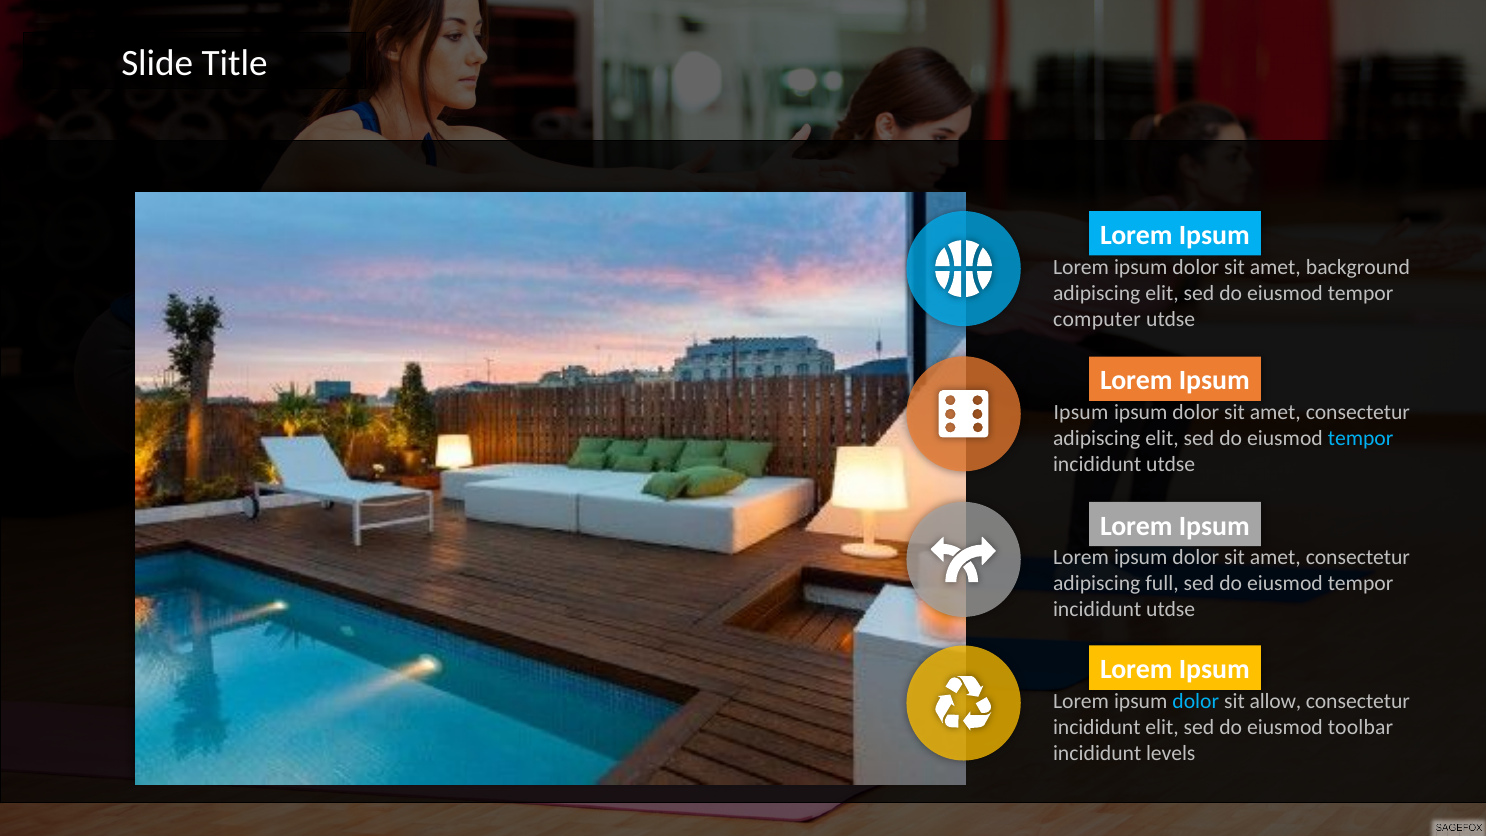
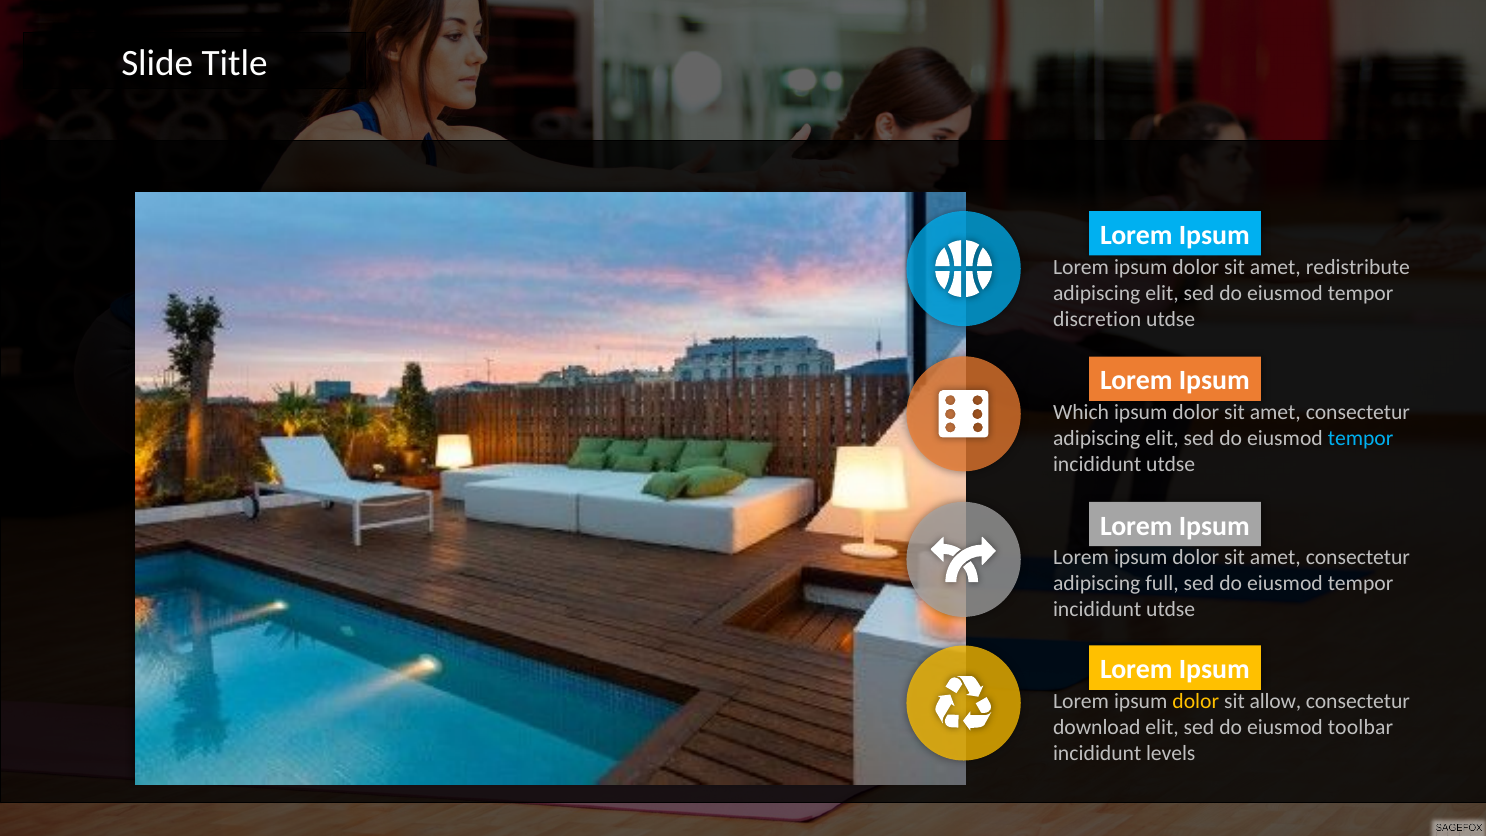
background: background -> redistribute (1358, 267)
computer: computer -> discretion (1097, 319)
Ipsum: Ipsum -> Which (1081, 412)
dolor colour: light blue -> yellow (1196, 701)
incididunt: incididunt -> download (1097, 727)
